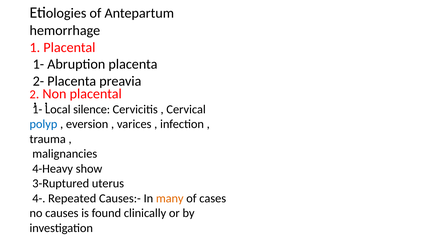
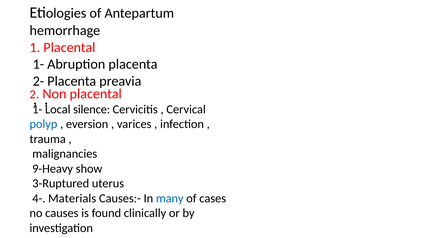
4-Heavy: 4-Heavy -> 9-Heavy (53, 169)
Repeated: Repeated -> Materials (72, 198)
many colour: orange -> blue (170, 198)
